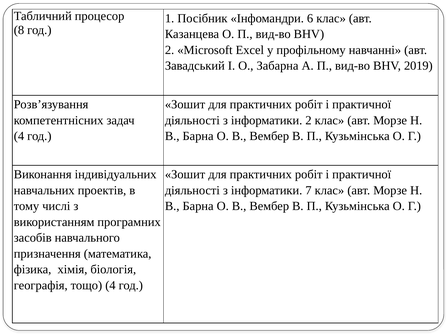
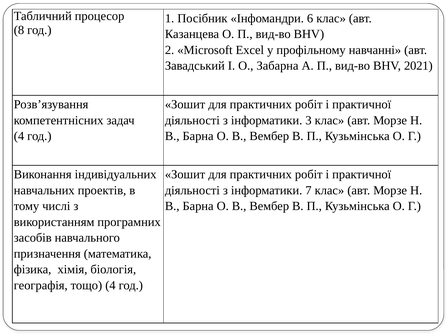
2019: 2019 -> 2021 (418, 66)
інформатики 2: 2 -> 3 (308, 120)
